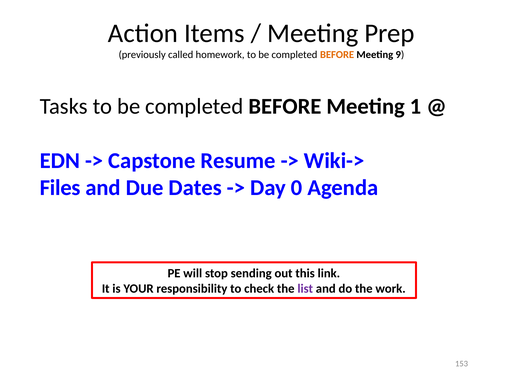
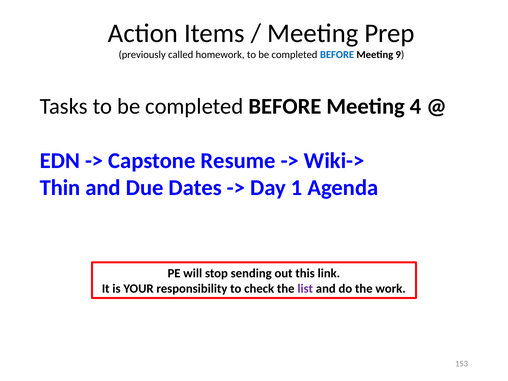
BEFORE colour: orange -> blue (337, 55)
1: 1 -> 4 (416, 107)
Files: Files -> Thin (60, 188)
0: 0 -> 1 (297, 188)
